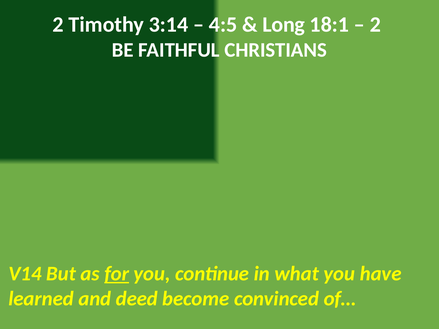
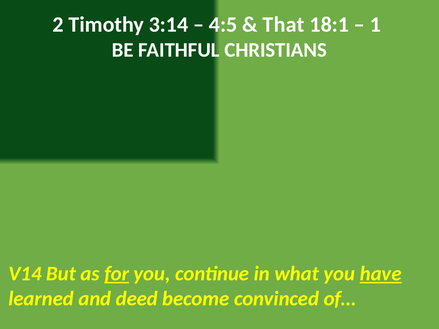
Long: Long -> That (284, 25)
2: 2 -> 1 (375, 25)
have underline: none -> present (381, 274)
